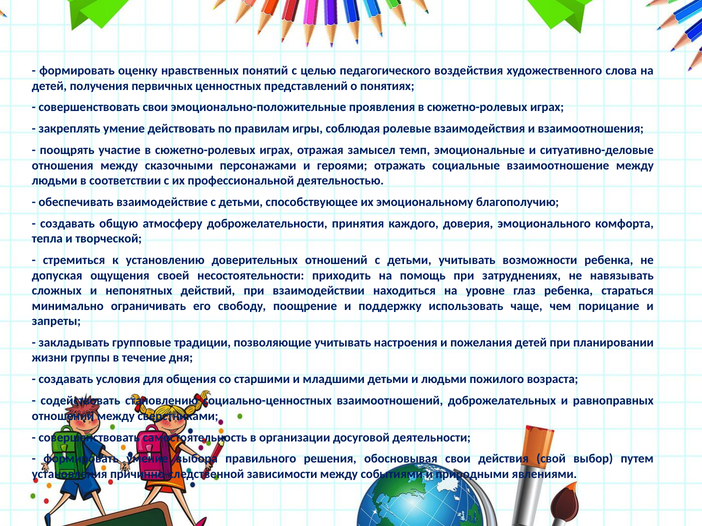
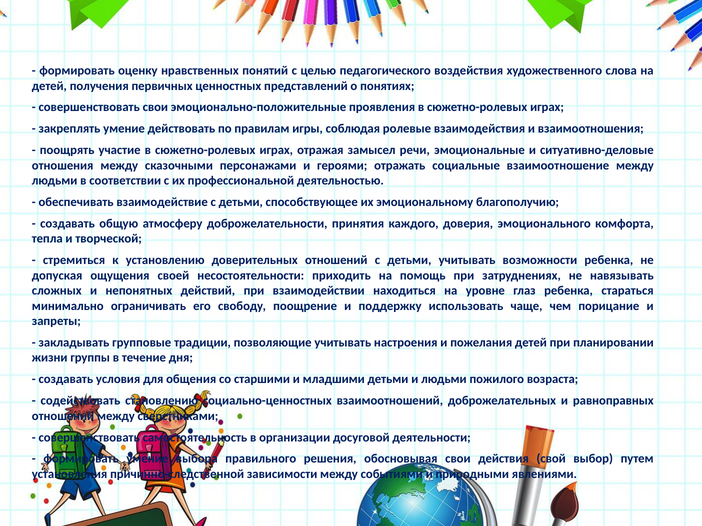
темп: темп -> речи (415, 150)
